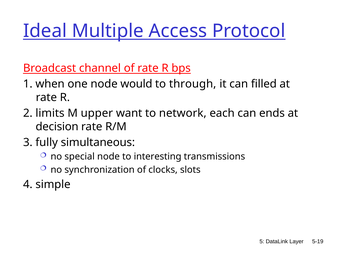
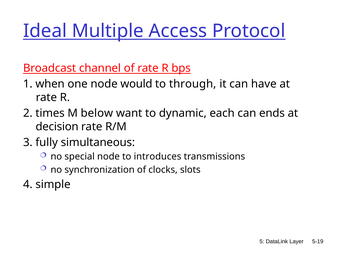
filled: filled -> have (264, 84)
limits: limits -> times (50, 113)
upper: upper -> below (97, 113)
network: network -> dynamic (183, 113)
interesting: interesting -> introduces (158, 157)
